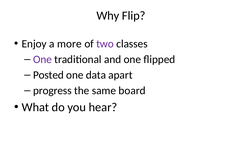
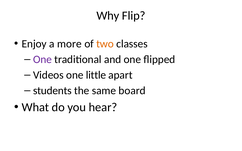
two colour: purple -> orange (105, 44)
Posted: Posted -> Videos (48, 75)
data: data -> little (96, 75)
progress: progress -> students (52, 91)
